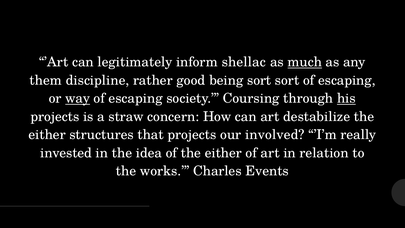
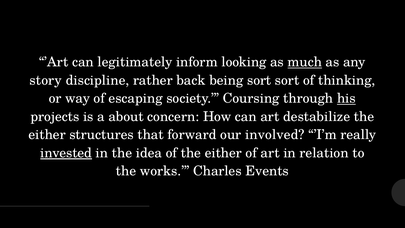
shellac: shellac -> looking (244, 62)
them: them -> story (46, 80)
good: good -> back (191, 80)
sort of escaping: escaping -> thinking (347, 80)
way underline: present -> none (78, 98)
straw: straw -> about (126, 117)
that projects: projects -> forward (192, 135)
invested underline: none -> present (66, 153)
